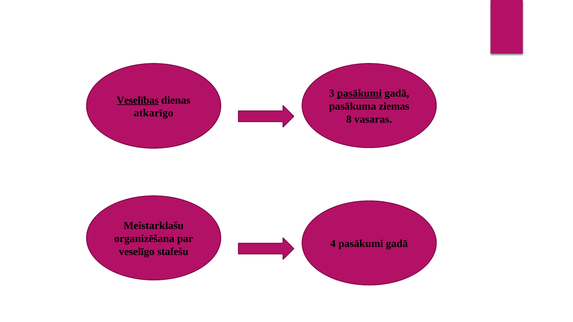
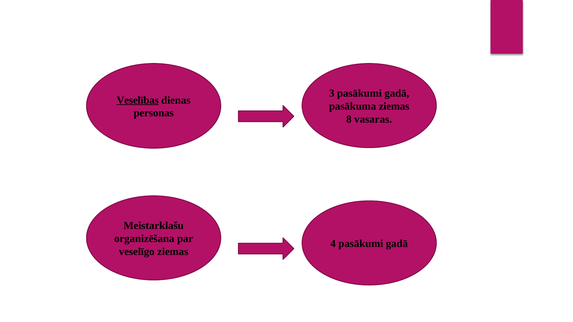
pasākumi underline: present -> none (359, 94)
atkarīgo: atkarīgo -> personas (154, 113)
veselīgo stafešu: stafešu -> ziemas (173, 252)
